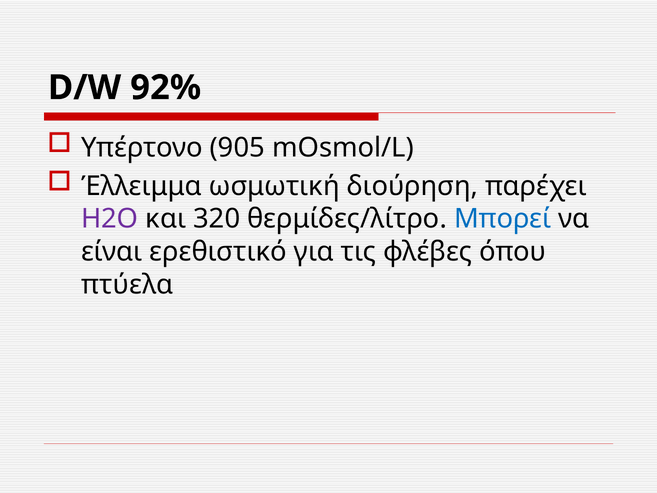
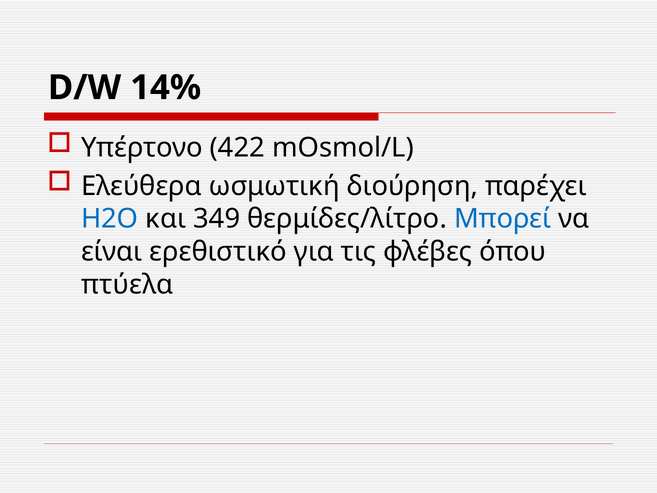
92%: 92% -> 14% (166, 88)
905: 905 -> 422 (237, 148)
Έλλειμμα: Έλλειμμα -> Ελεύθερα (141, 186)
Η2Ο colour: purple -> blue (110, 219)
320: 320 -> 349 (217, 219)
